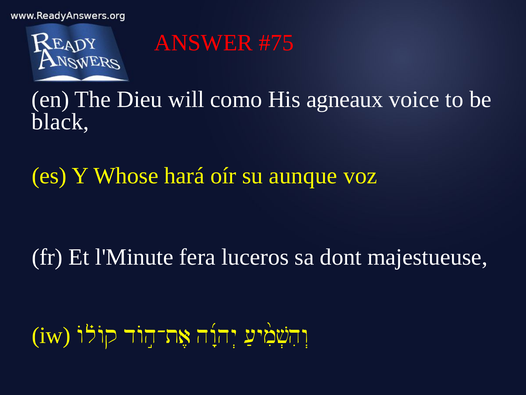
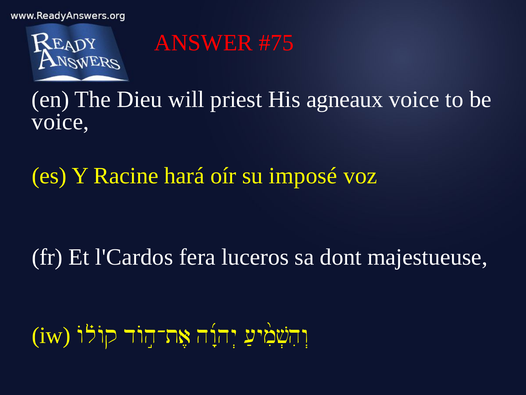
como: como -> priest (236, 99)
black: black -> voice (60, 122)
Whose: Whose -> Racine (126, 176)
aunque: aunque -> imposé (303, 176)
l'Minute: l'Minute -> l'Cardos (134, 257)
